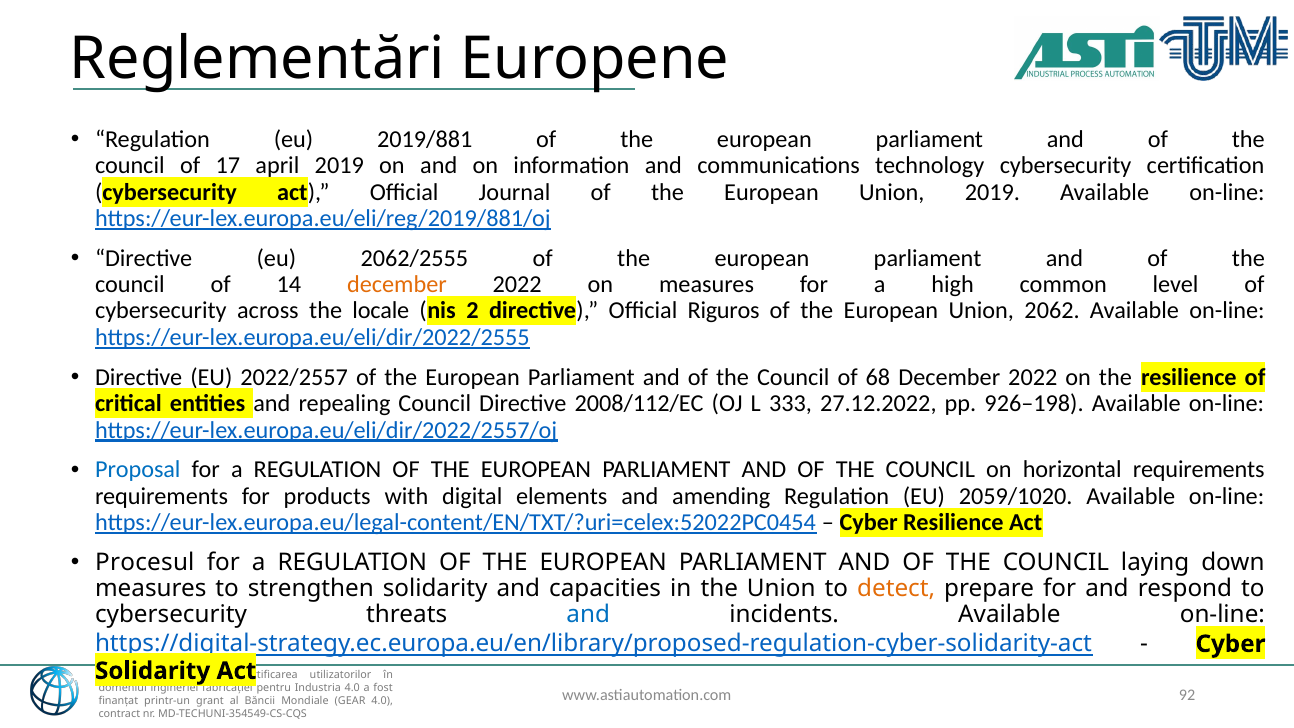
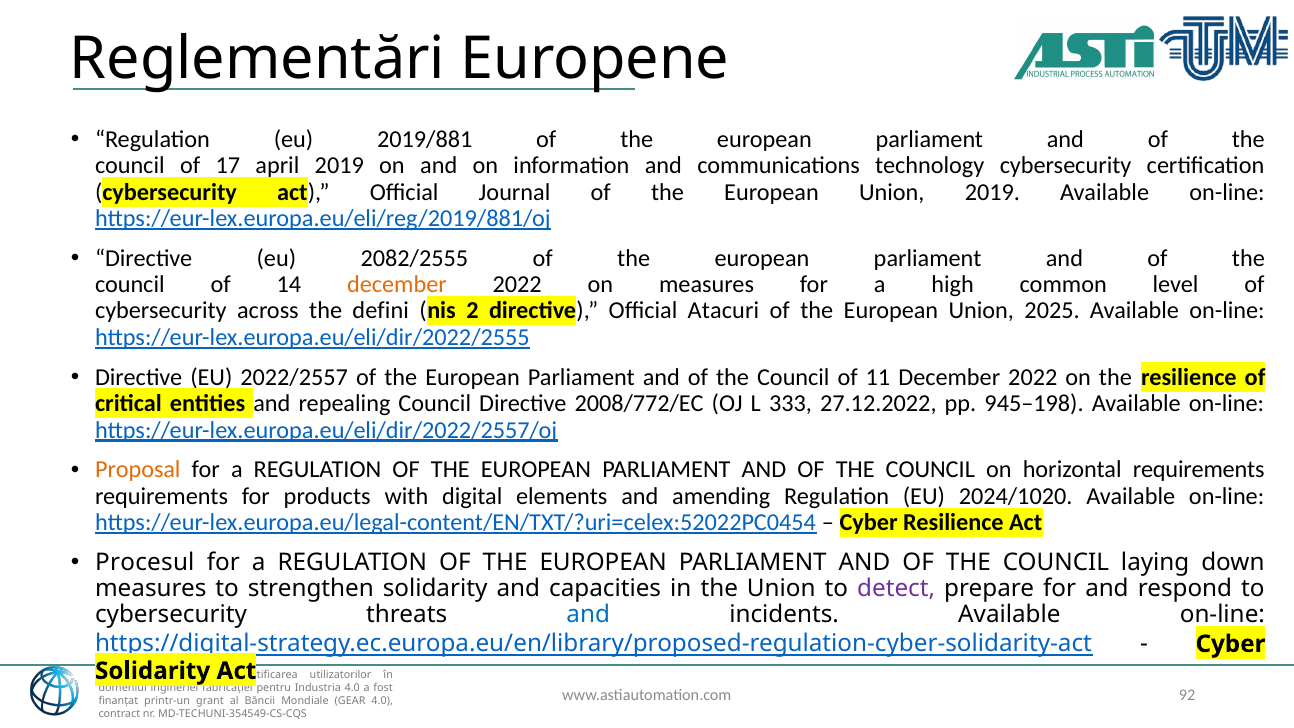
2062/2555: 2062/2555 -> 2082/2555 (414, 258)
locale: locale -> defini (381, 311)
Riguros: Riguros -> Atacuri (723, 311)
2062: 2062 -> 2025 (1052, 311)
68: 68 -> 11 (878, 377)
2008/112/EC: 2008/112/EC -> 2008/772/EC (639, 403)
926–198: 926–198 -> 945–198 (1034, 403)
Proposal colour: blue -> orange (138, 470)
2059/1020: 2059/1020 -> 2024/1020 (1016, 496)
detect colour: orange -> purple (896, 589)
